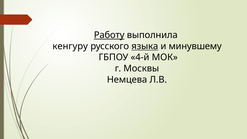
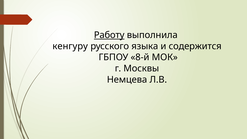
языка underline: present -> none (145, 46)
минувшему: минувшему -> содержится (195, 46)
4-й: 4-й -> 8-й (140, 57)
